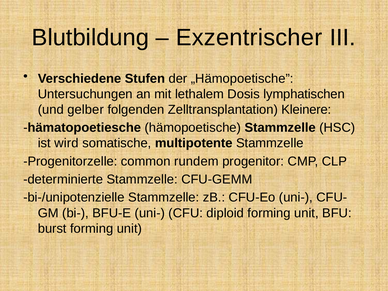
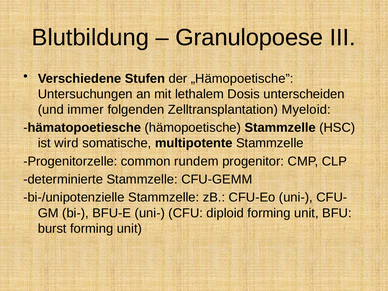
Exzentrischer: Exzentrischer -> Granulopoese (249, 38)
lymphatischen: lymphatischen -> unterscheiden (304, 94)
gelber: gelber -> immer (86, 110)
Kleinere: Kleinere -> Myeloid (306, 110)
